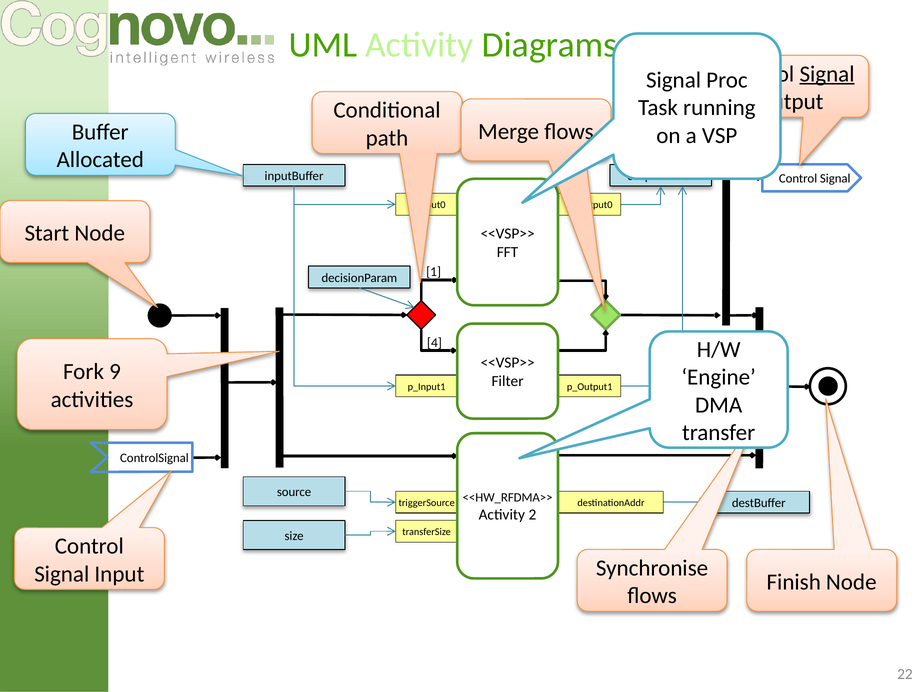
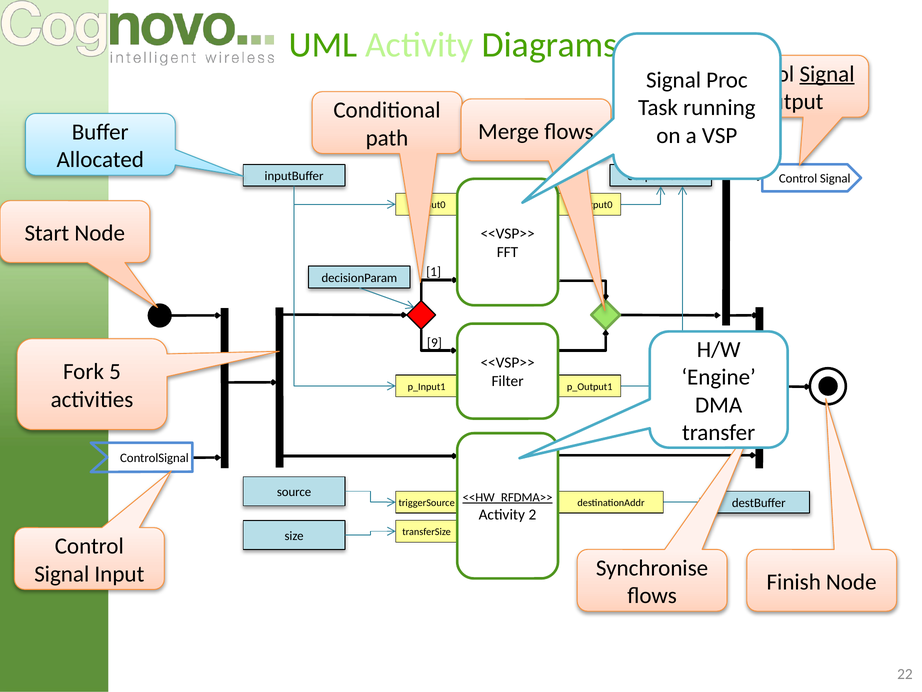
4: 4 -> 9 (434, 342)
9: 9 -> 5 (115, 372)
<<HW_RFDMA>> underline: none -> present (508, 497)
